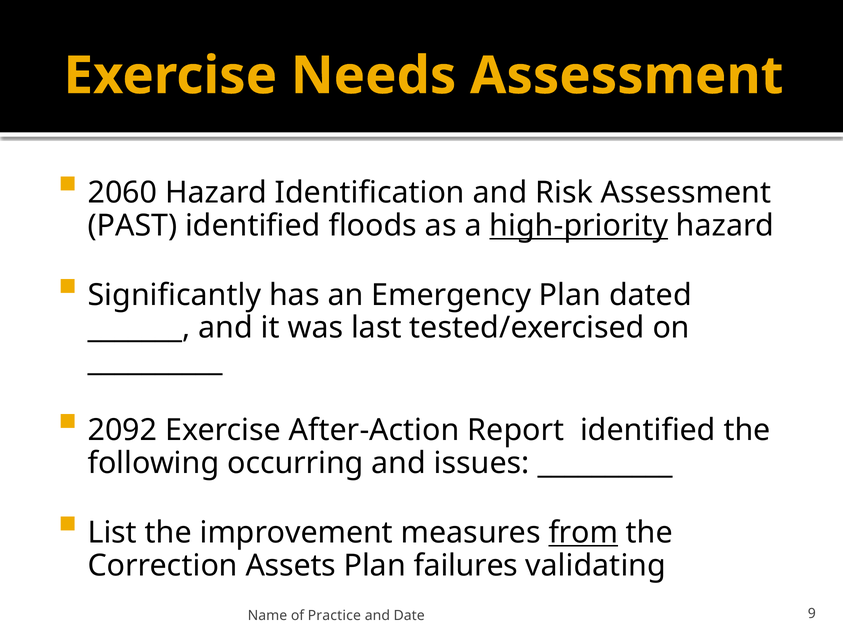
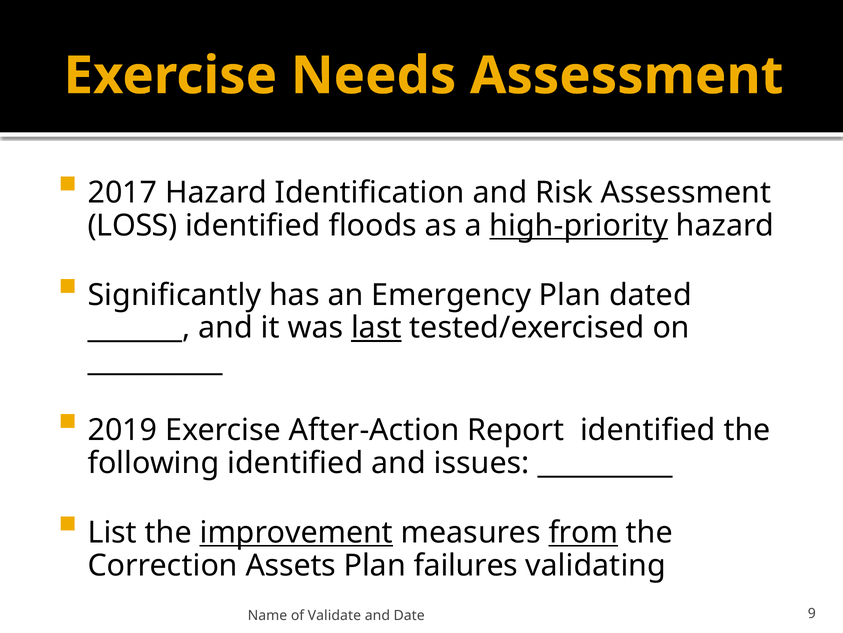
2060: 2060 -> 2017 (122, 192)
PAST: PAST -> LOSS (133, 225)
last underline: none -> present (376, 328)
2092: 2092 -> 2019 (122, 430)
following occurring: occurring -> identified (295, 463)
improvement underline: none -> present (296, 532)
Practice: Practice -> Validate (334, 615)
